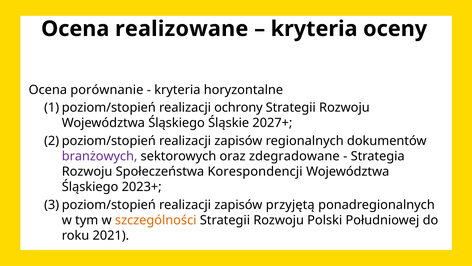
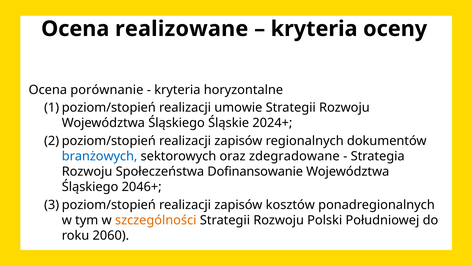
ochrony: ochrony -> umowie (238, 108)
2027+: 2027+ -> 2024+ (272, 123)
branżowych colour: purple -> blue (100, 156)
Korespondencji: Korespondencji -> Dofinansowanie (255, 171)
2023+: 2023+ -> 2046+ (142, 187)
przyjętą: przyjętą -> kosztów (290, 205)
2021: 2021 -> 2060 (111, 235)
